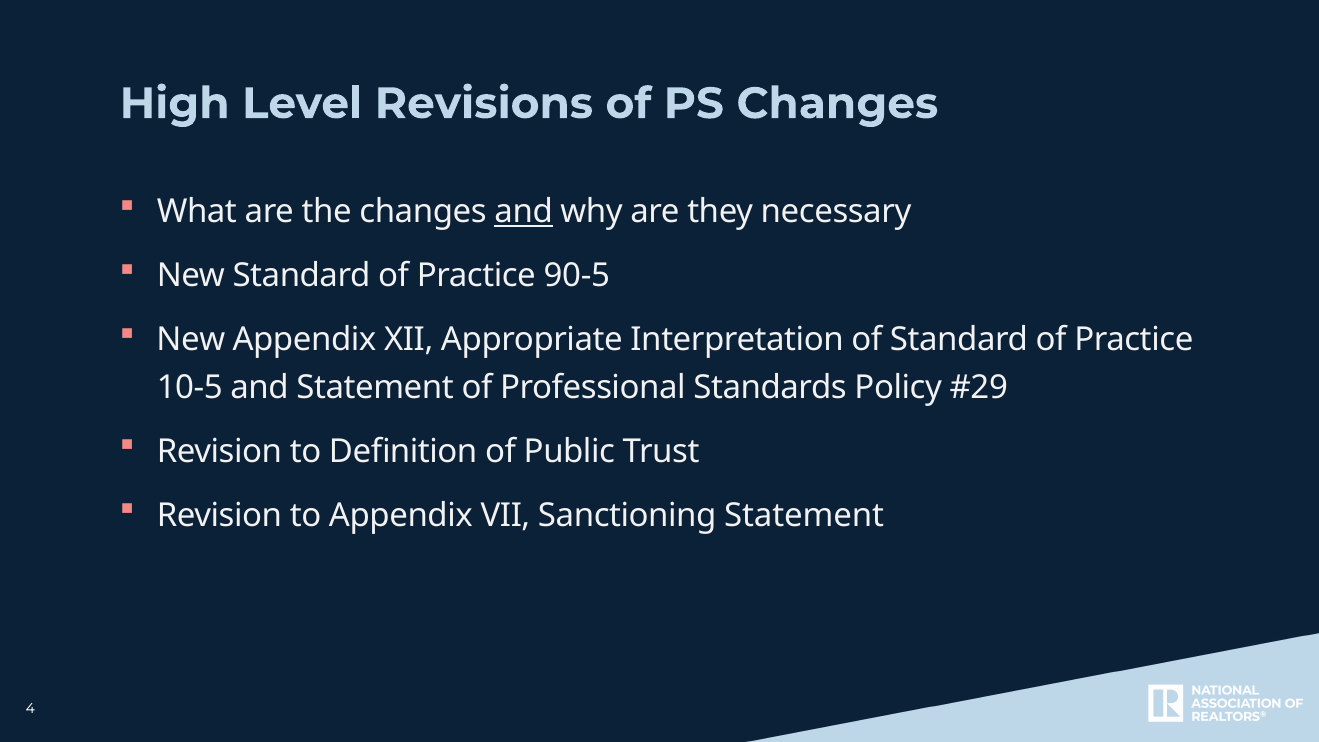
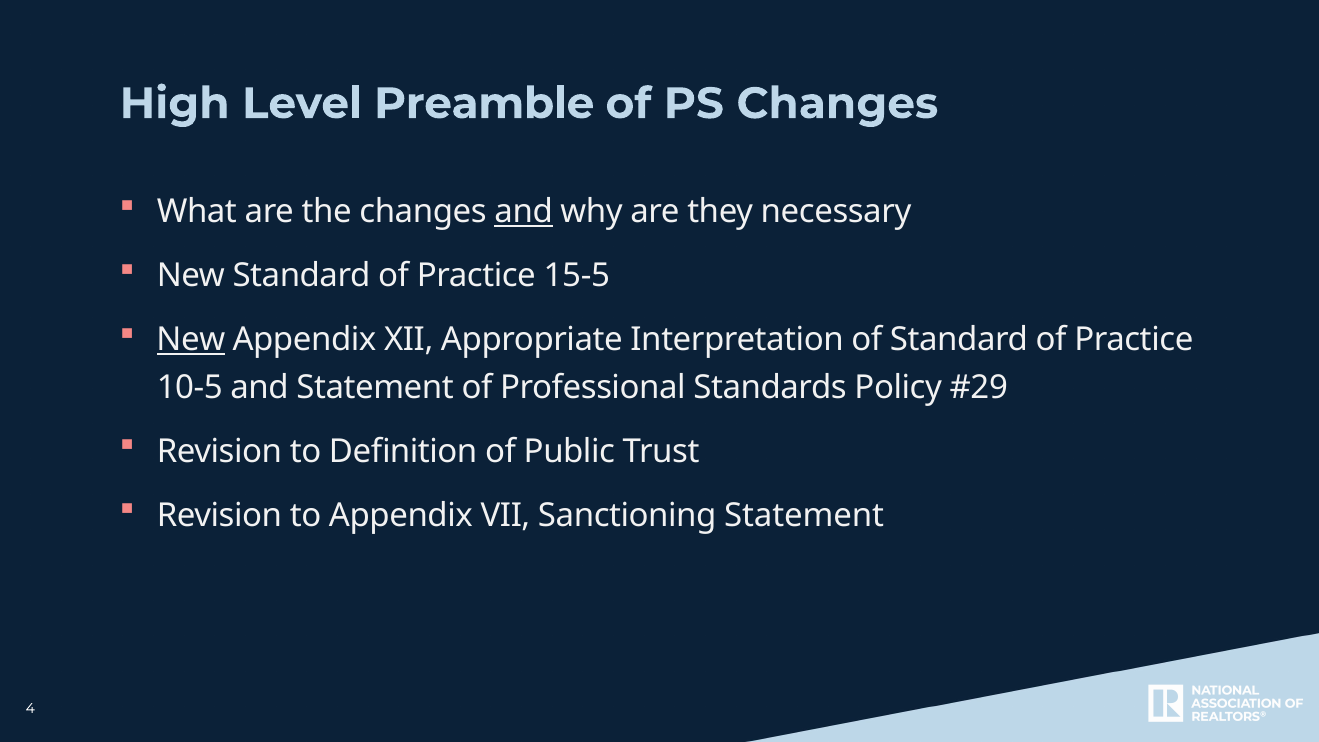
Revisions: Revisions -> Preamble (484, 104)
90-5: 90-5 -> 15-5 (577, 276)
New underline: none -> present (191, 340)
